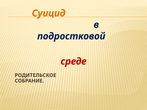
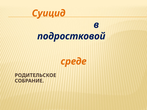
среде colour: red -> orange (74, 62)
